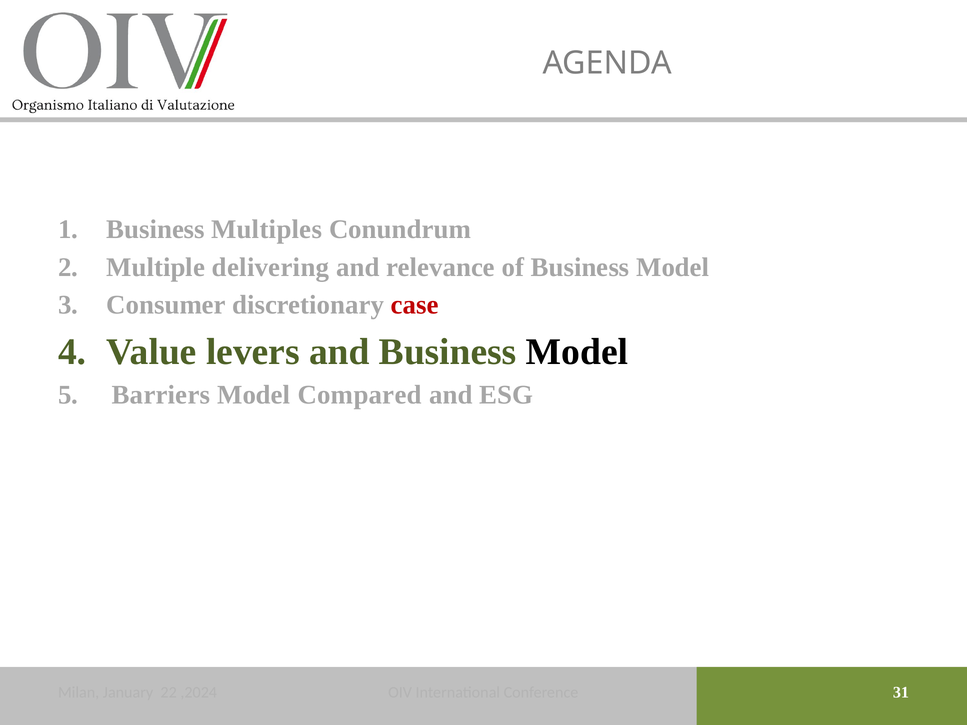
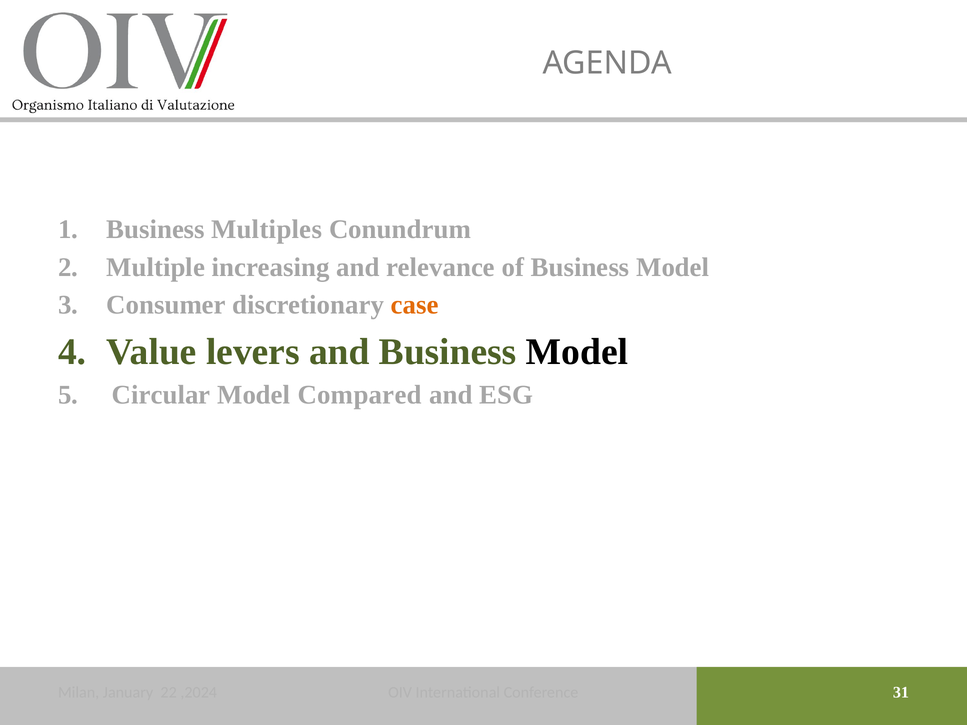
delivering: delivering -> increasing (271, 267)
case colour: red -> orange (415, 305)
Barriers: Barriers -> Circular (161, 395)
